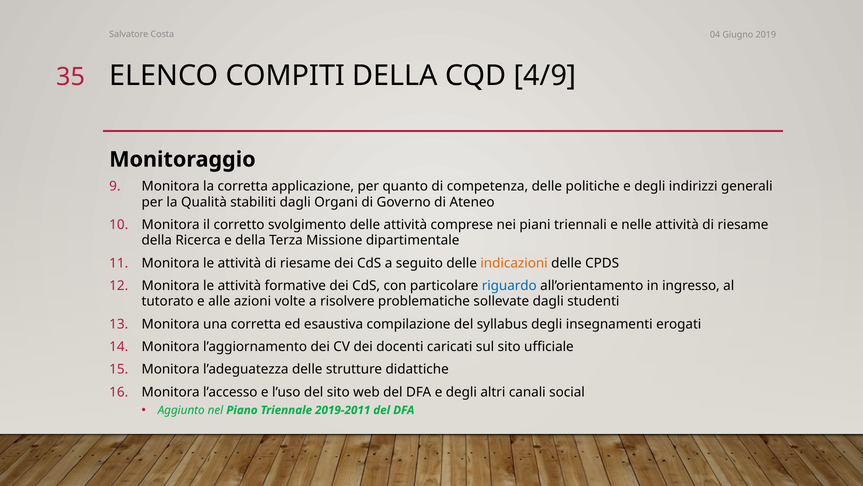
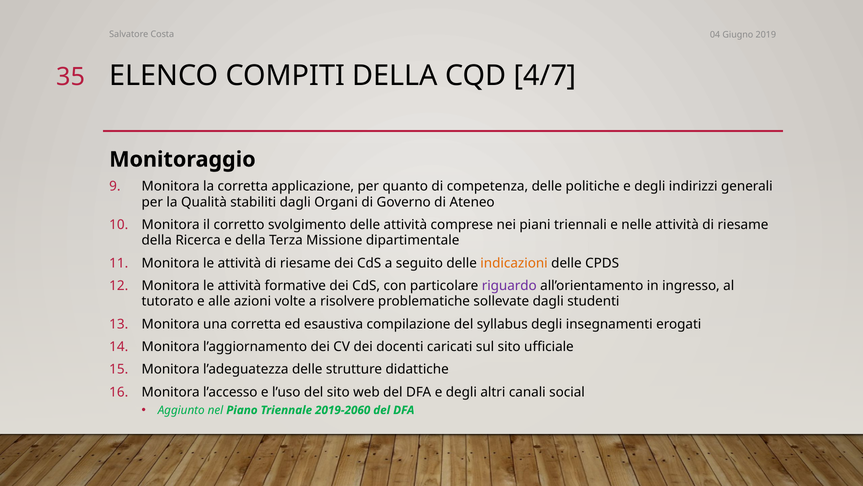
4/9: 4/9 -> 4/7 (545, 76)
riguardo colour: blue -> purple (509, 285)
2019-2011: 2019-2011 -> 2019-2060 (343, 410)
